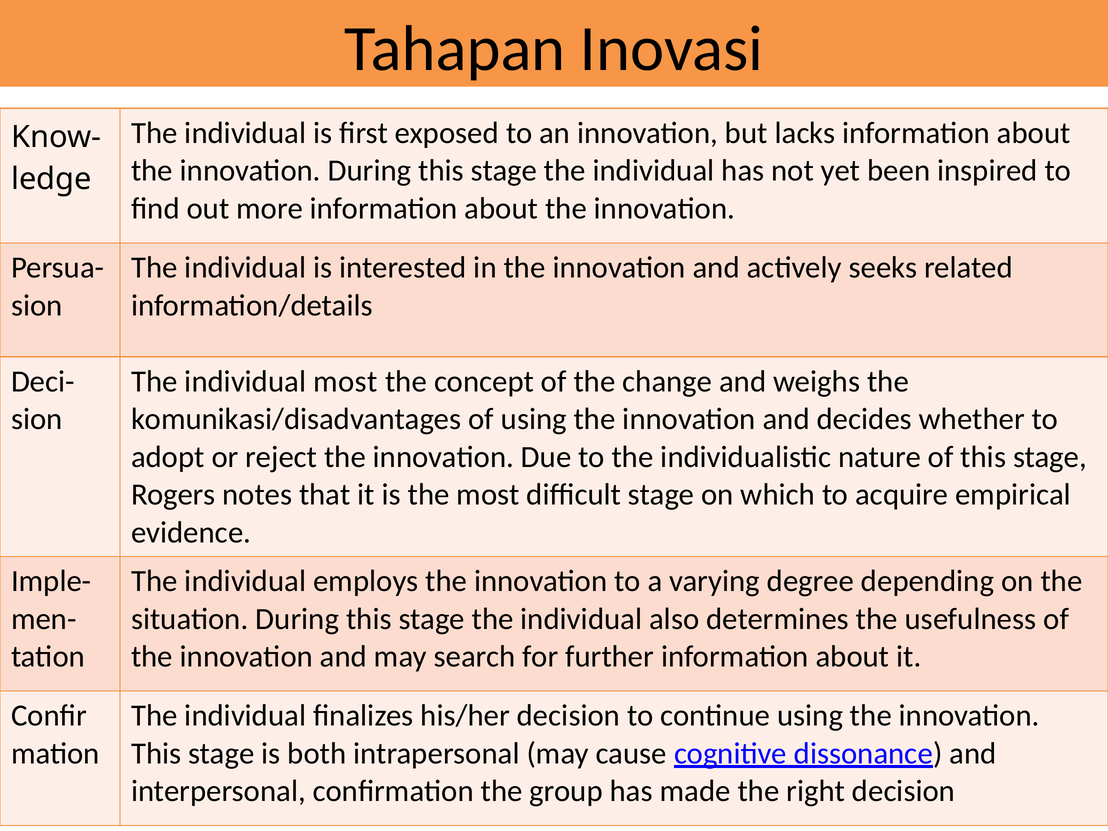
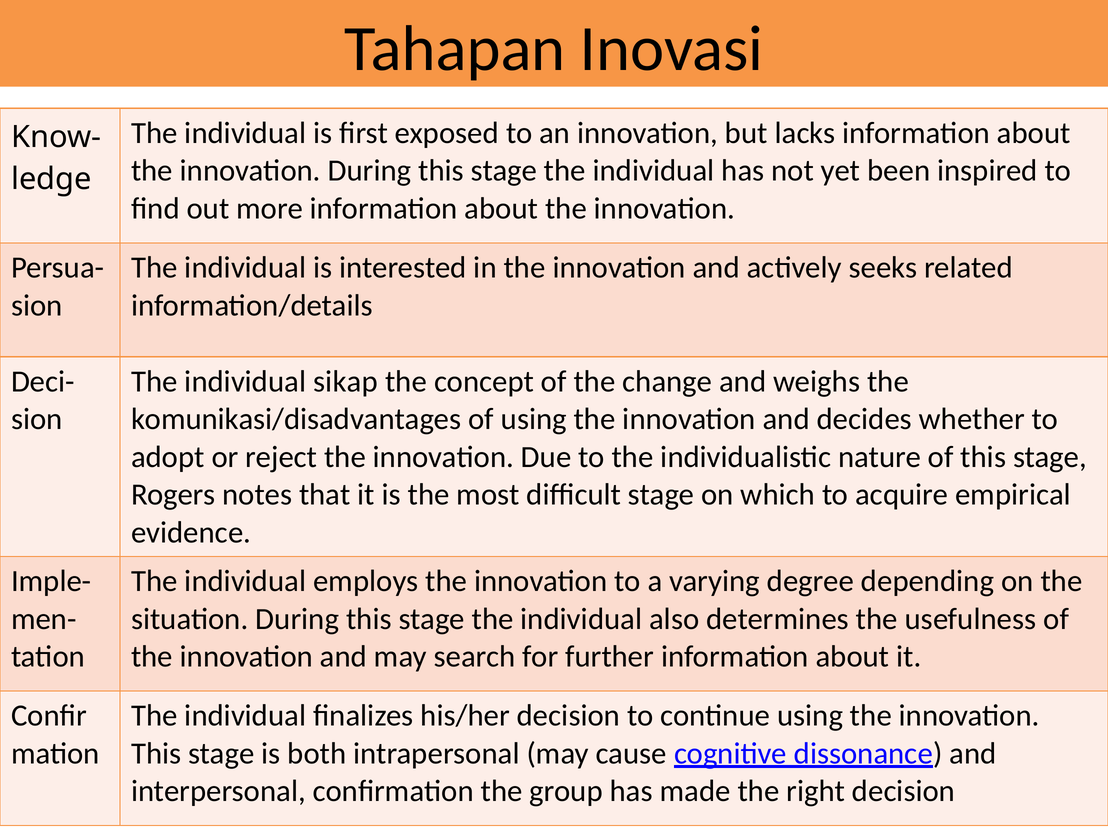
individual most: most -> sikap (346, 382)
